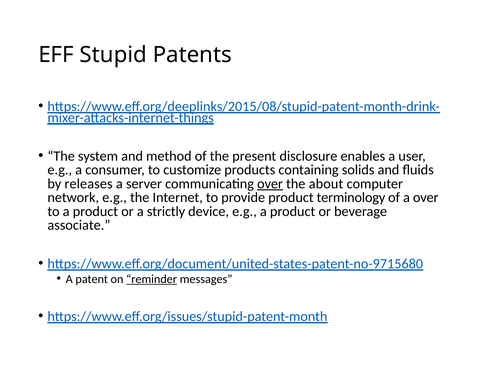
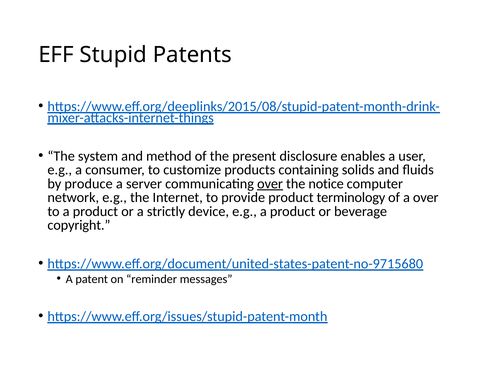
releases: releases -> produce (89, 183)
about: about -> notice (326, 183)
associate: associate -> copyright (79, 225)
reminder underline: present -> none (152, 279)
